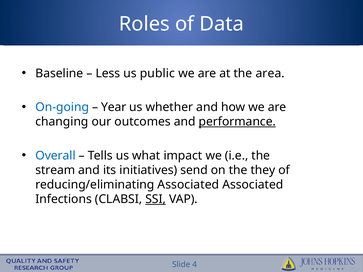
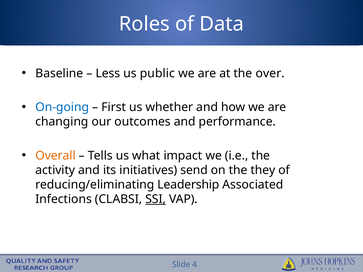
area: area -> over (270, 73)
Year: Year -> First (114, 107)
performance underline: present -> none (237, 122)
Overall colour: blue -> orange (56, 156)
stream: stream -> activity (55, 170)
reducing/eliminating Associated: Associated -> Leadership (188, 185)
